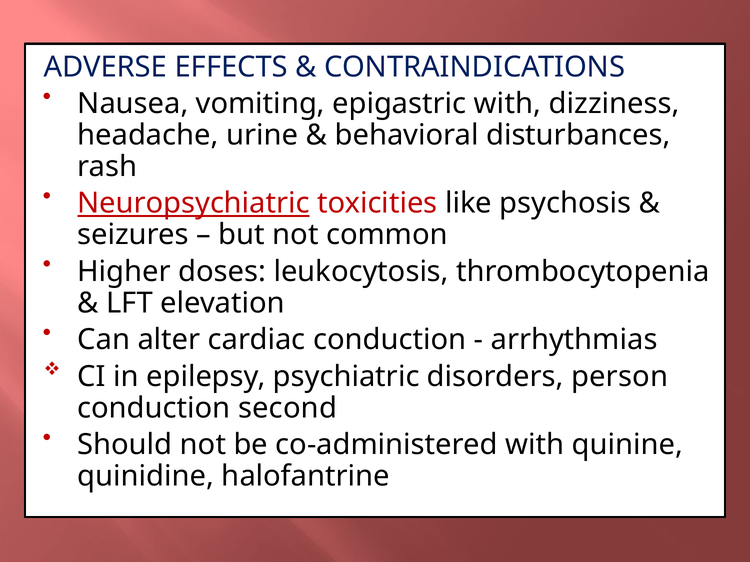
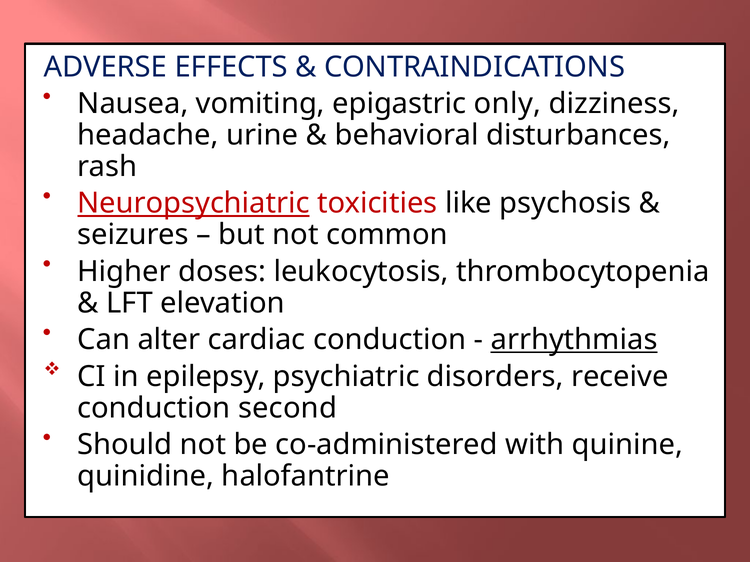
epigastric with: with -> only (507, 104)
arrhythmias underline: none -> present (574, 340)
person: person -> receive (620, 377)
